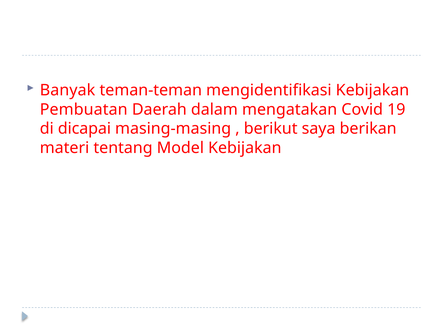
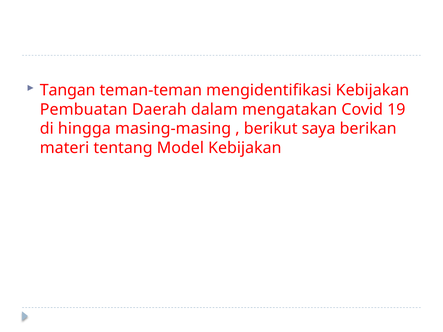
Banyak: Banyak -> Tangan (68, 90)
dicapai: dicapai -> hingga (84, 129)
